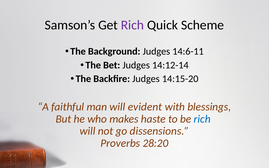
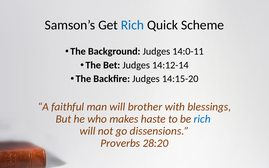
Rich colour: purple -> blue (132, 25)
14:6-11: 14:6-11 -> 14:0-11 (188, 51)
evident: evident -> brother (145, 107)
